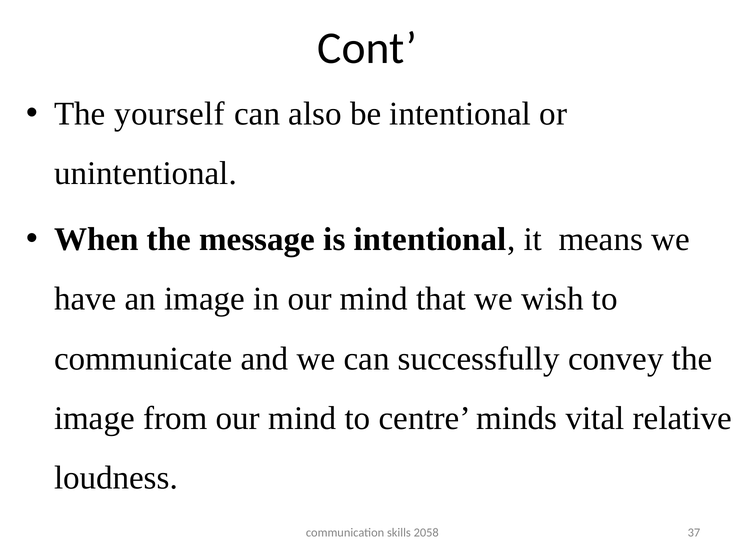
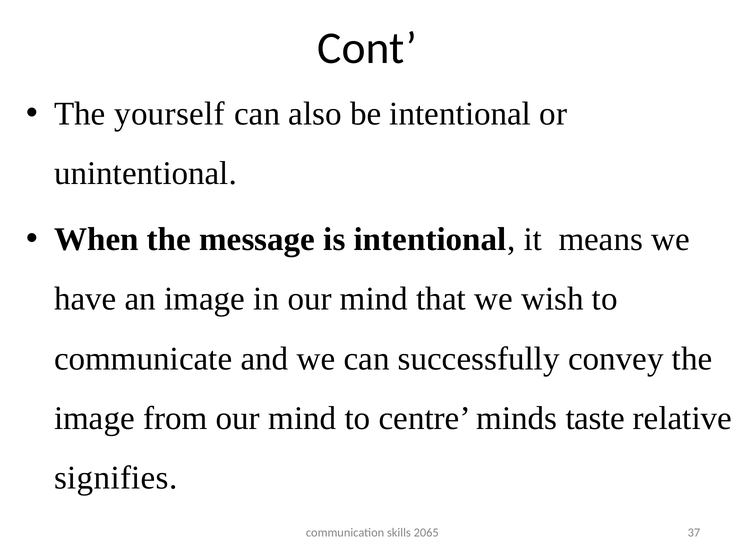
vital: vital -> taste (595, 419)
loudness: loudness -> signifies (116, 478)
2058: 2058 -> 2065 (426, 534)
